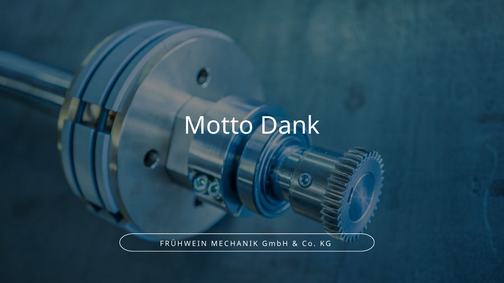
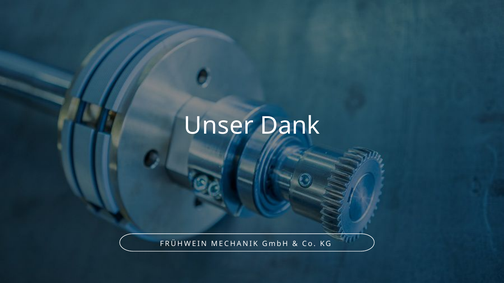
Motto: Motto -> Unser (219, 126)
